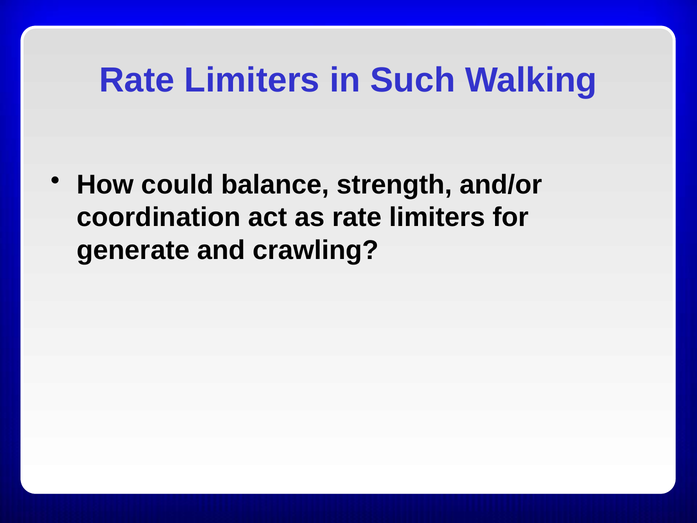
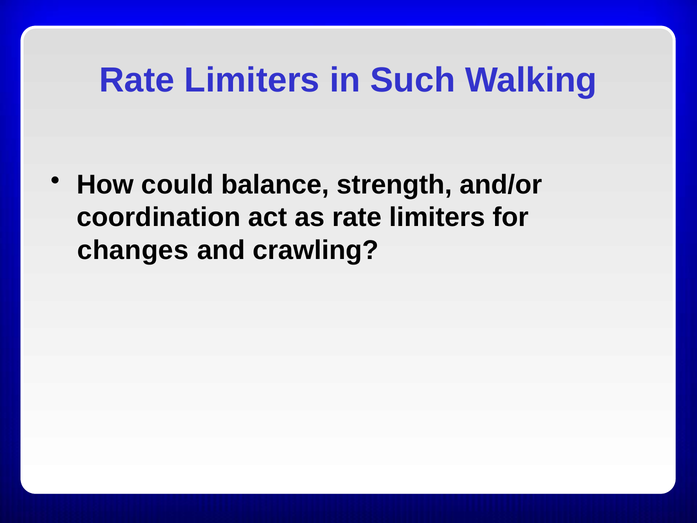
generate: generate -> changes (133, 250)
